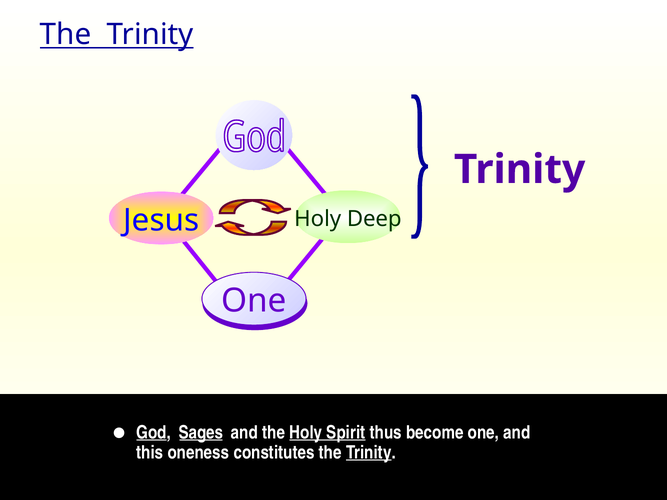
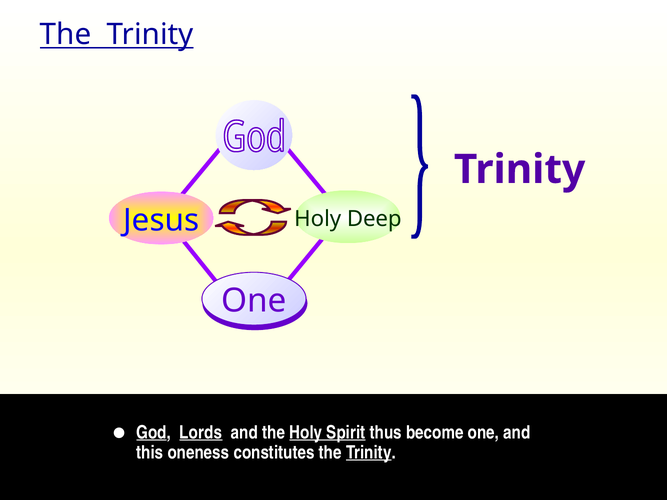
Sages: Sages -> Lords (201, 433)
